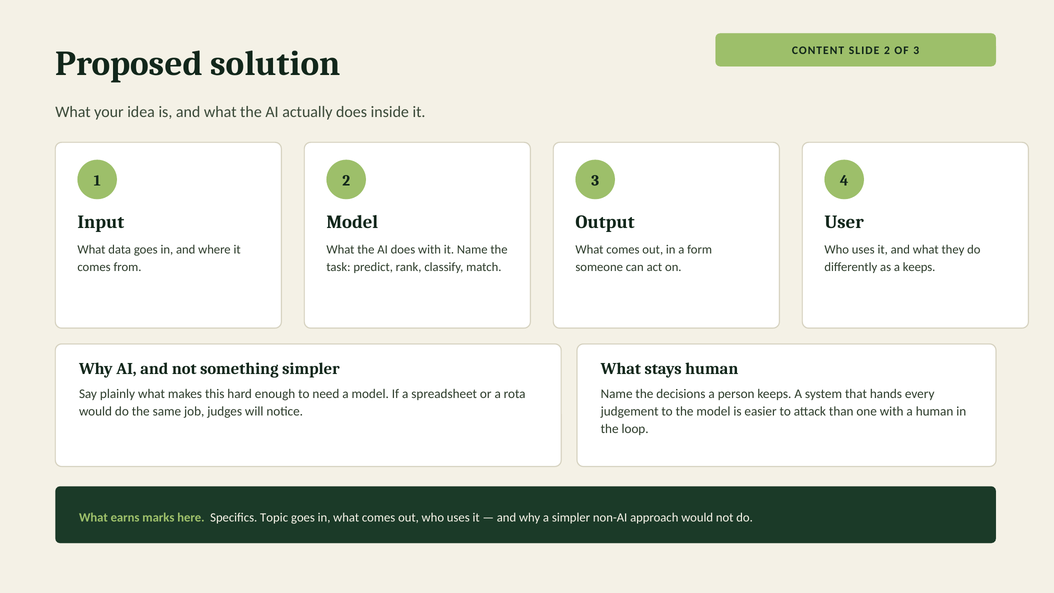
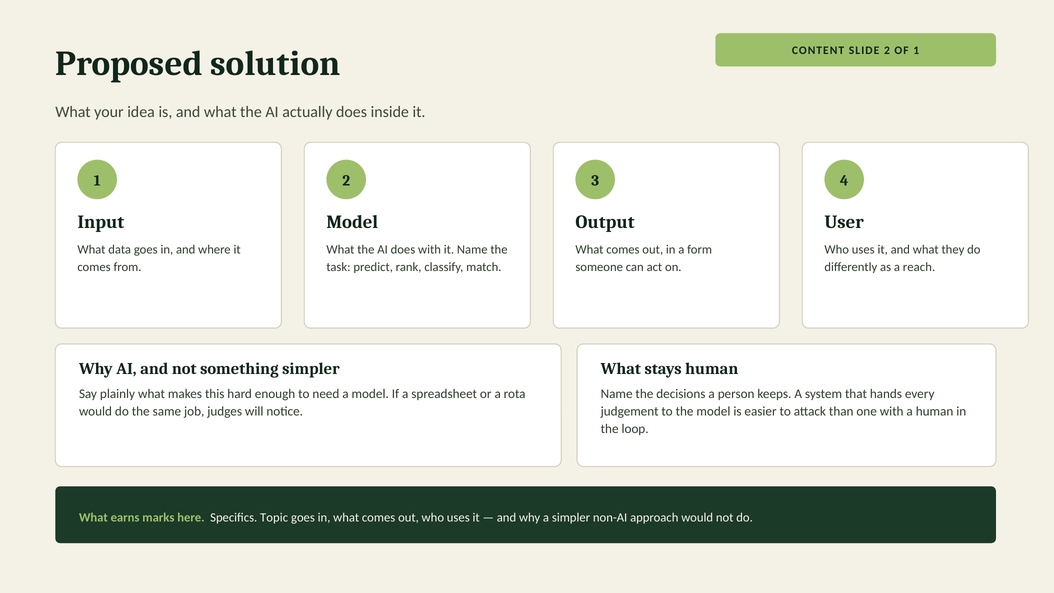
OF 3: 3 -> 1 (916, 51)
a keeps: keeps -> reach (919, 267)
